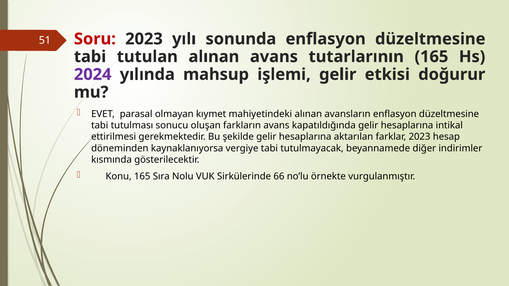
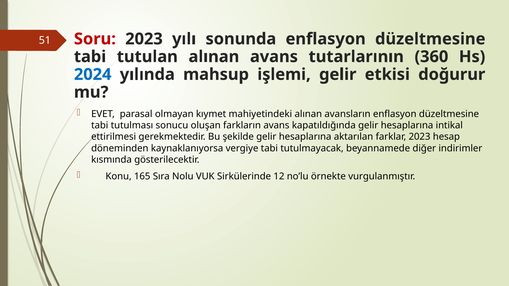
tutarlarının 165: 165 -> 360 (431, 57)
2024 colour: purple -> blue (93, 75)
66: 66 -> 12 (279, 177)
